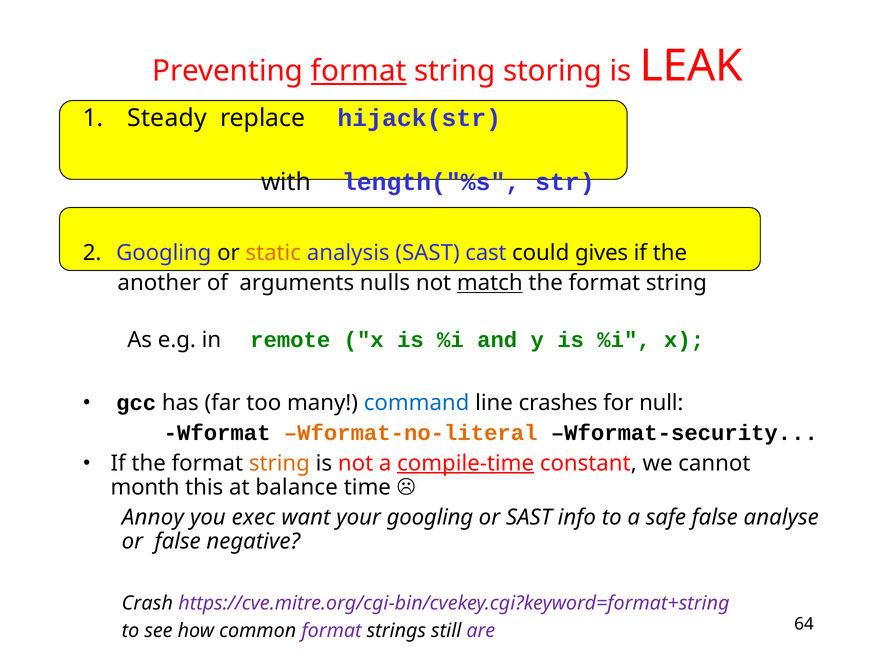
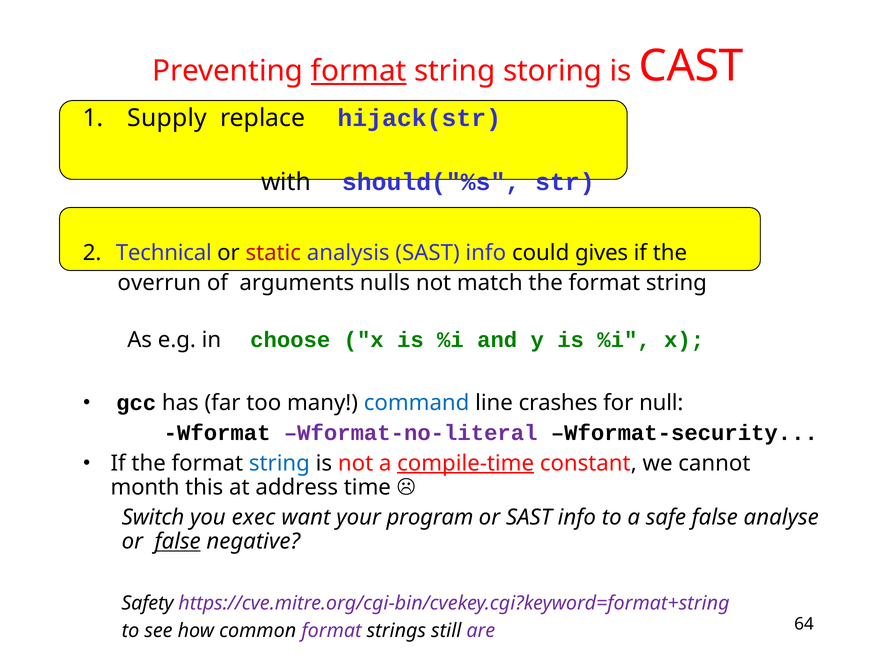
LEAK: LEAK -> CAST (691, 66)
Steady: Steady -> Supply (167, 118)
length("%s: length("%s -> should("%s (431, 182)
Googling: Googling -> Technical (164, 253)
static colour: orange -> red (273, 253)
analysis SAST cast: cast -> info (486, 253)
another: another -> overrun (159, 283)
match underline: present -> none (490, 283)
remote: remote -> choose (290, 340)
Wformat-no-literal colour: orange -> purple (411, 433)
string colour: orange -> blue (279, 464)
balance: balance -> address (297, 488)
Annoy: Annoy -> Switch (153, 518)
your googling: googling -> program (430, 518)
false underline: none -> present (178, 542)
Crash: Crash -> Safety (148, 604)
